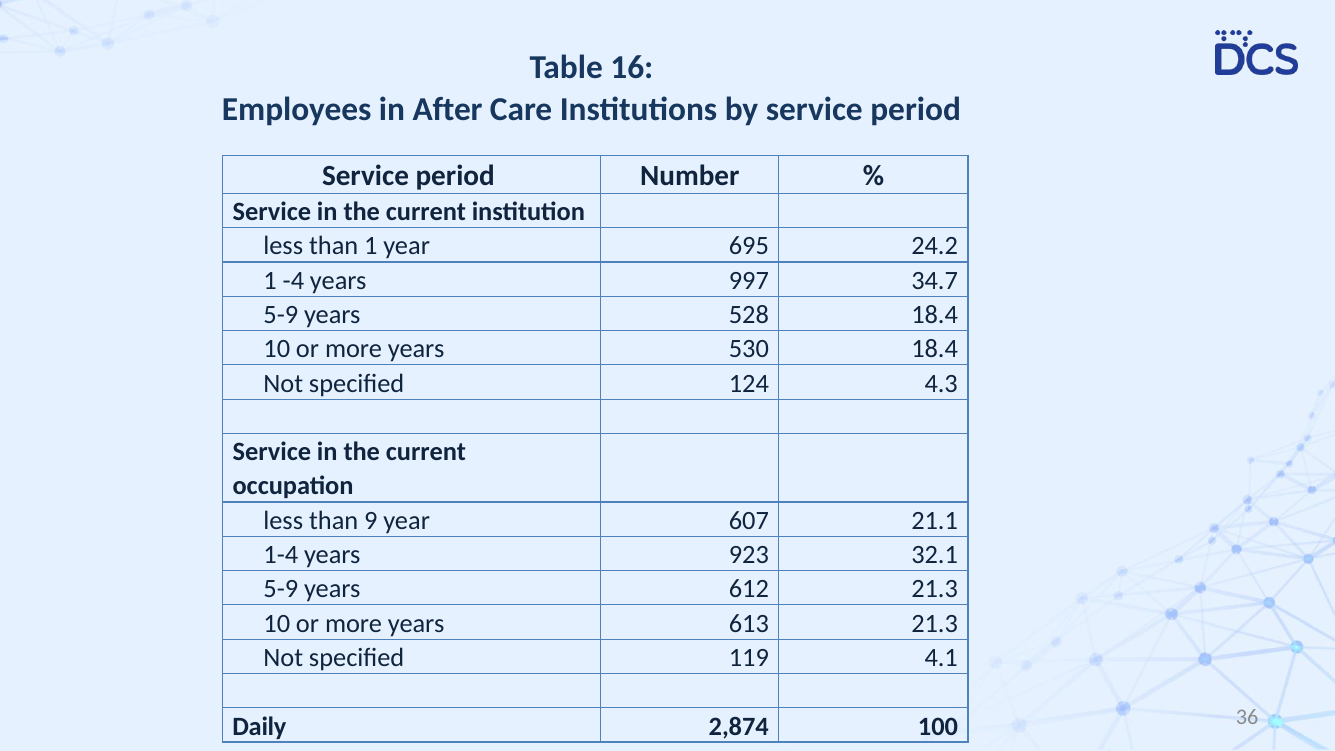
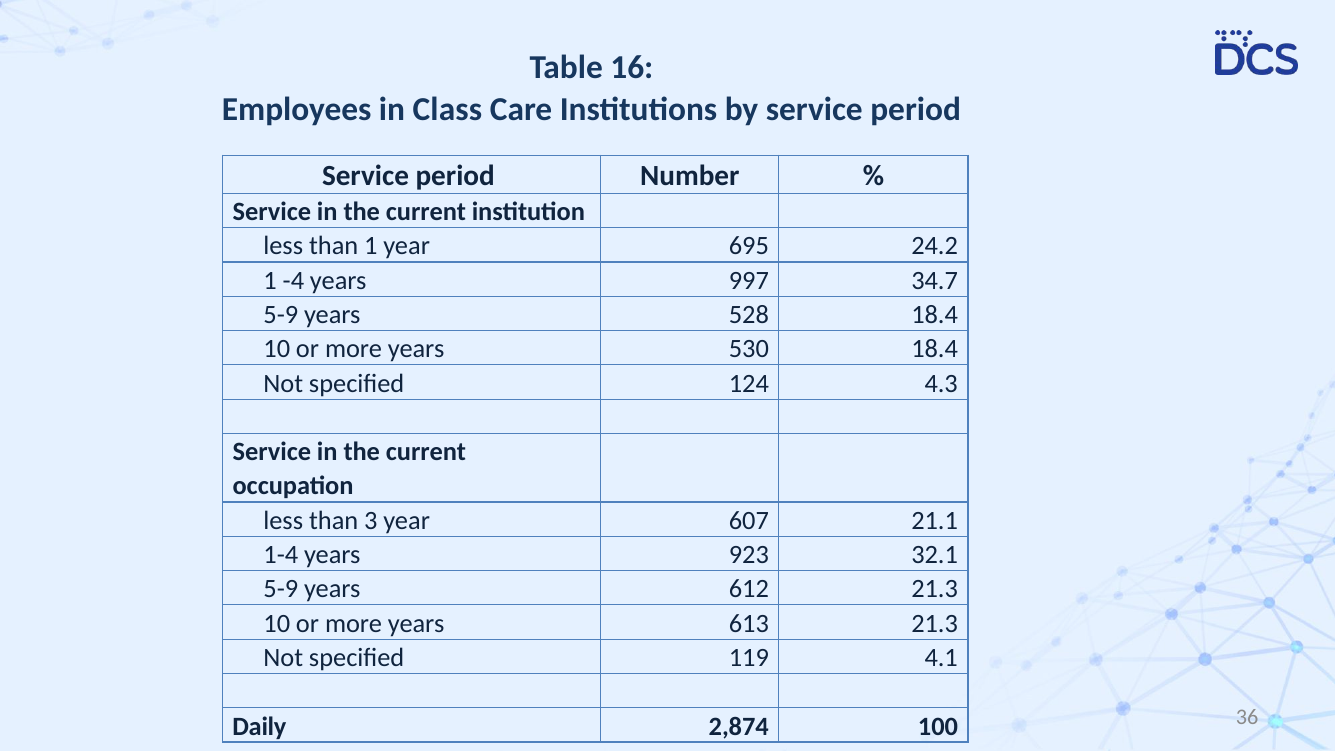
After: After -> Class (447, 110)
9: 9 -> 3 (371, 520)
